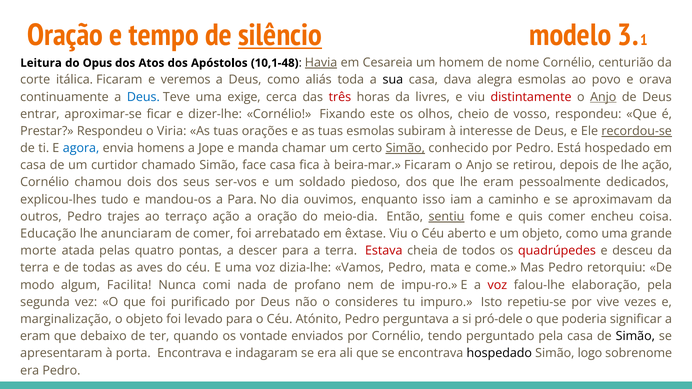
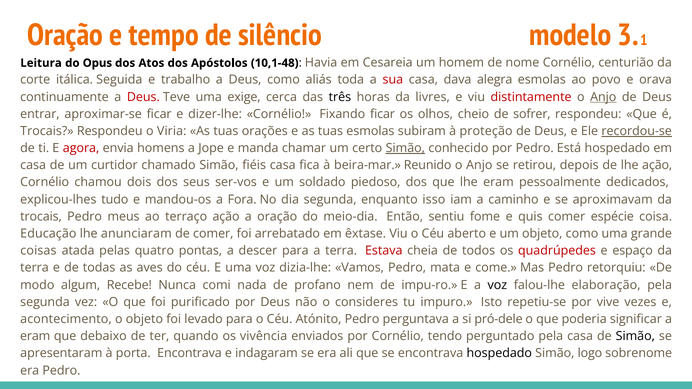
silêncio underline: present -> none (280, 35)
Havia underline: present -> none (321, 63)
itálica Ficaram: Ficaram -> Seguida (119, 80)
veremos: veremos -> trabalho (186, 80)
sua colour: black -> red (393, 80)
Deus colour: blue -> red (143, 97)
três colour: red -> black (340, 97)
Fixando este: este -> ficar (383, 114)
vosso: vosso -> sofrer (532, 114)
Prestar: Prestar -> Trocais (47, 131)
interesse: interesse -> proteção (486, 131)
agora colour: blue -> red (81, 148)
face: face -> fiéis (254, 165)
beira-mar Ficaram: Ficaram -> Reunido (428, 165)
a Para: Para -> Fora (242, 200)
dia ouvimos: ouvimos -> segunda (330, 200)
outros: outros -> trocais (41, 217)
trajes: trajes -> meus (124, 217)
sentiu underline: present -> none (446, 217)
encheu: encheu -> espécie (612, 217)
morte: morte -> coisas (38, 251)
desceu: desceu -> espaço (633, 251)
Facilita: Facilita -> Recebe (129, 285)
voz colour: red -> black (497, 285)
marginalização: marginalização -> acontecimento (66, 319)
vontade: vontade -> vivência (264, 336)
